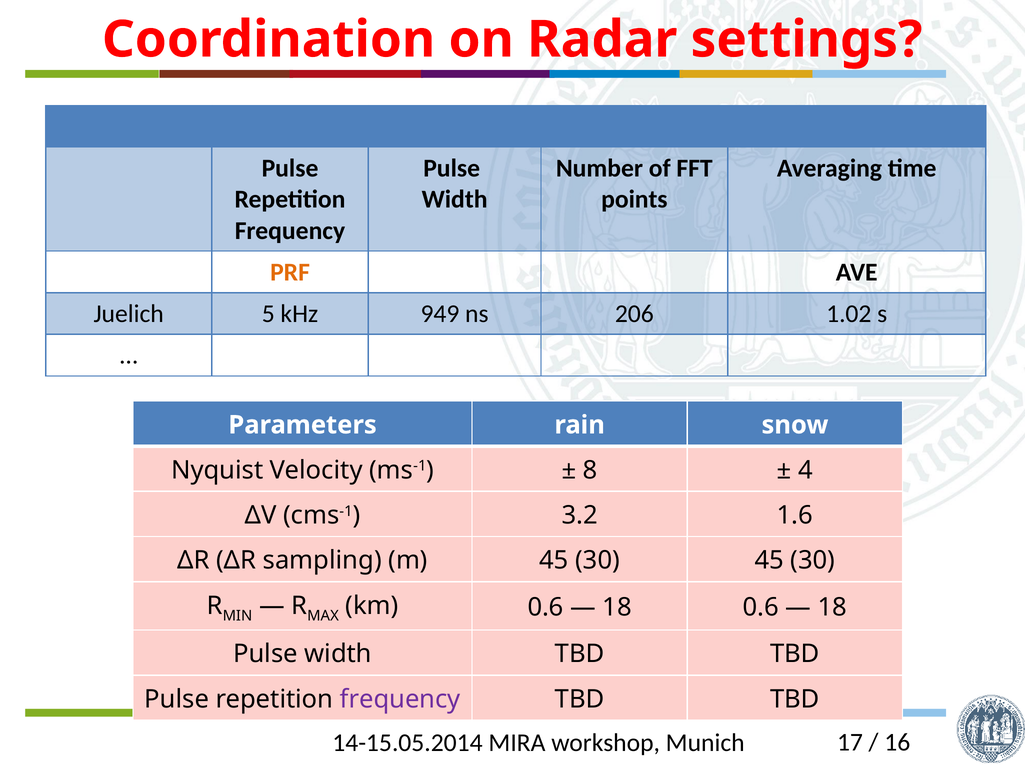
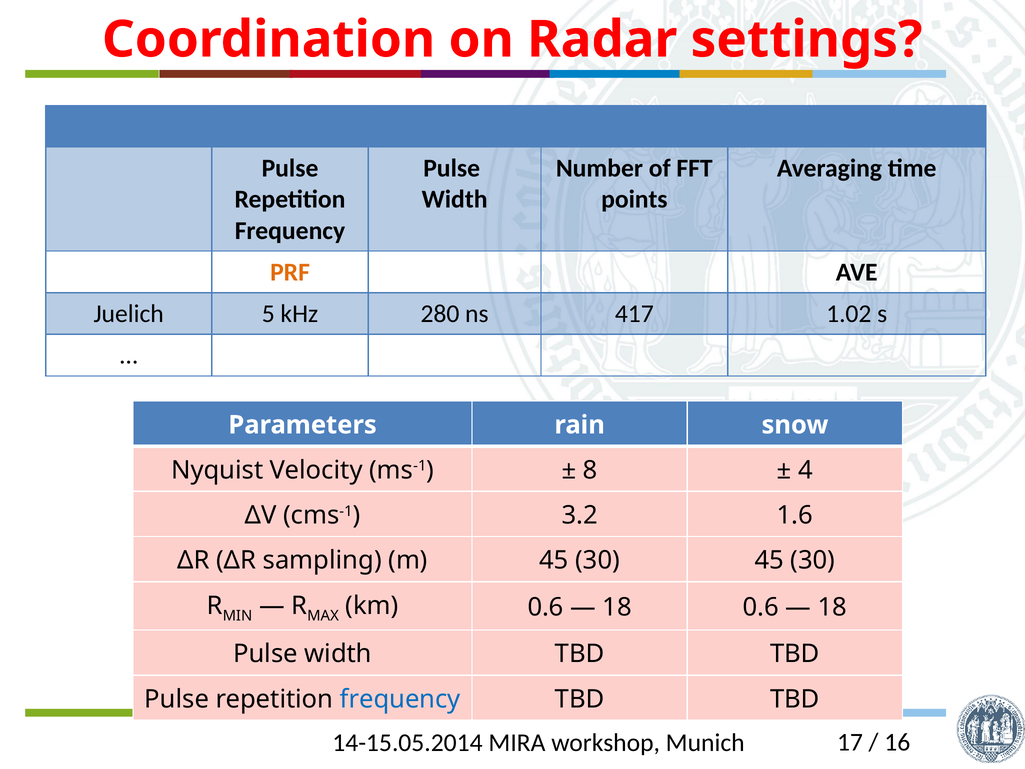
949: 949 -> 280 (440, 314)
206: 206 -> 417 (634, 314)
frequency colour: purple -> blue (400, 699)
